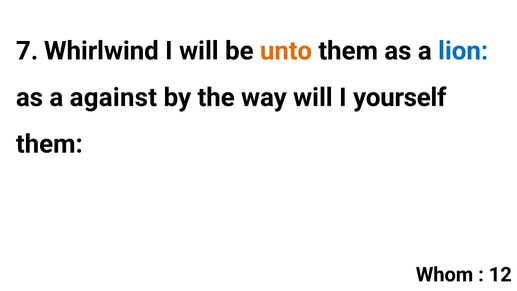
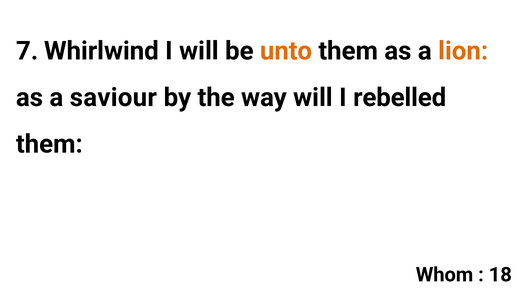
lion colour: blue -> orange (463, 51)
against: against -> saviour (113, 97)
yourself: yourself -> rebelled (400, 97)
12: 12 -> 18 (500, 275)
